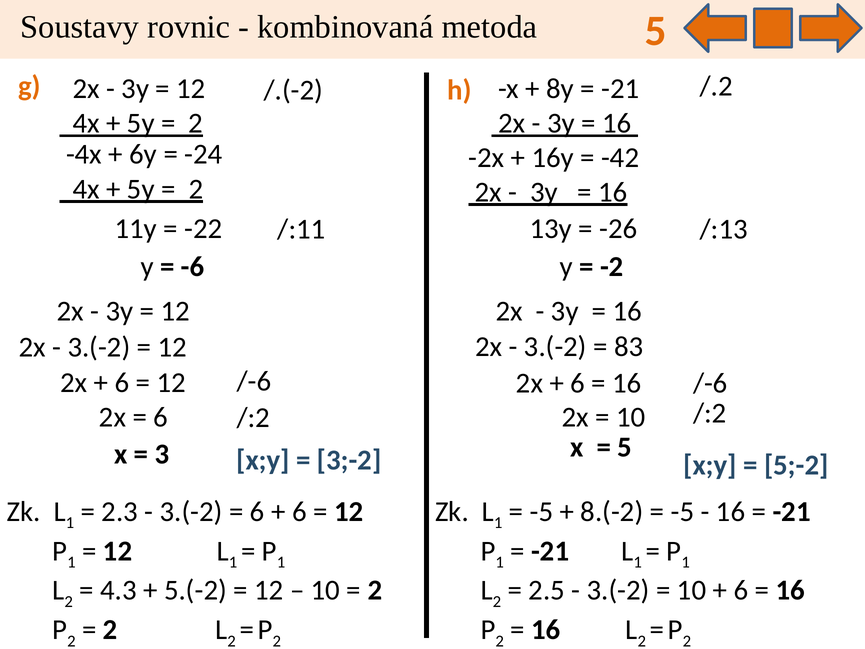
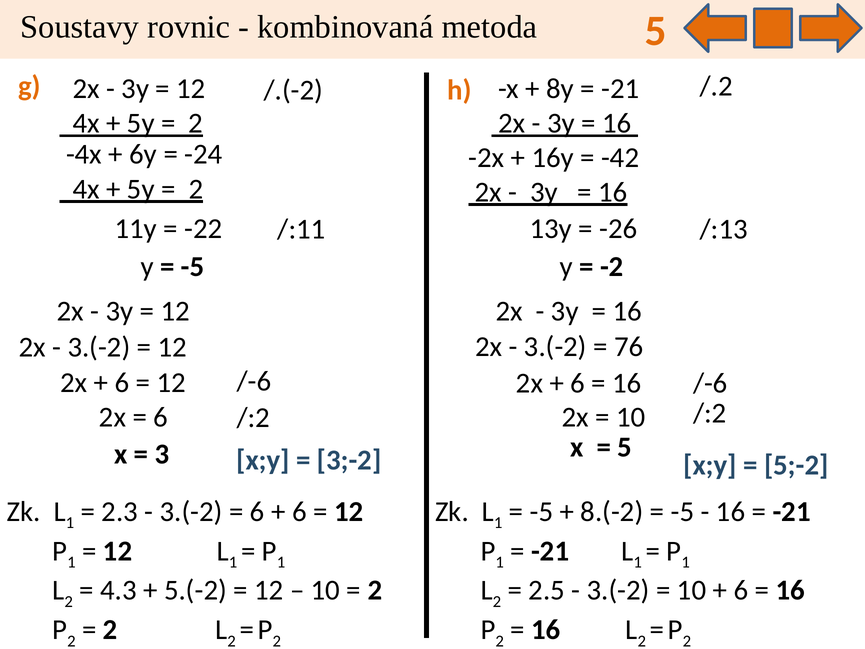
-6: -6 -> -5 (193, 266)
83: 83 -> 76 (629, 347)
